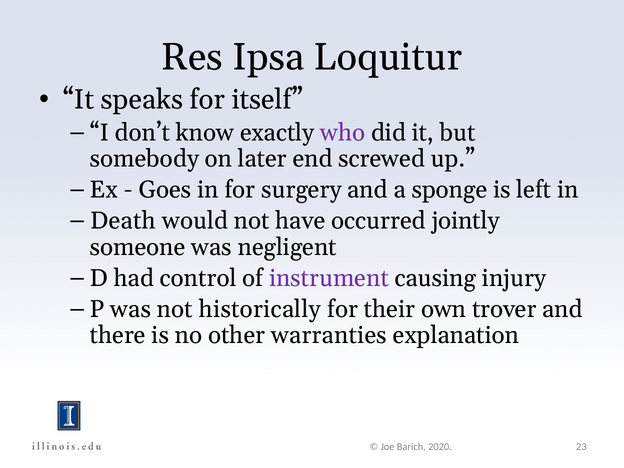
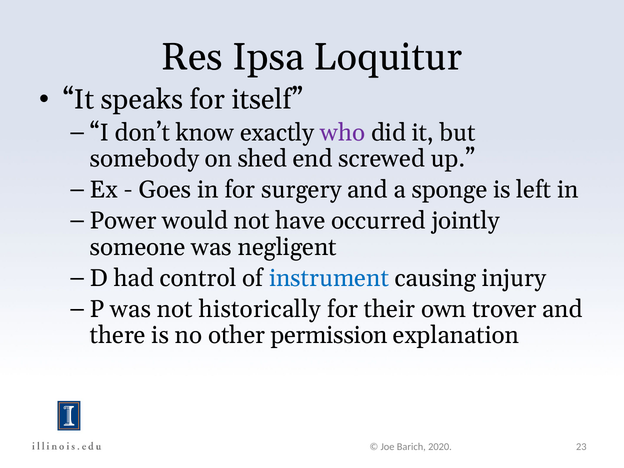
later: later -> shed (262, 159)
Death: Death -> Power (123, 221)
instrument colour: purple -> blue (329, 278)
warranties: warranties -> permission (329, 335)
